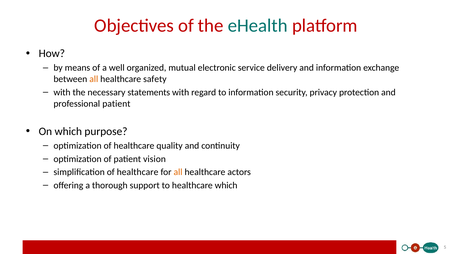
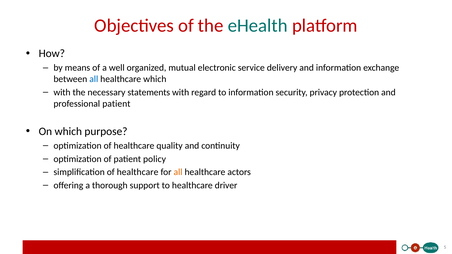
all colour: orange -> blue (94, 79)
healthcare safety: safety -> which (155, 79)
vision: vision -> policy (155, 159)
healthcare which: which -> driver (226, 185)
